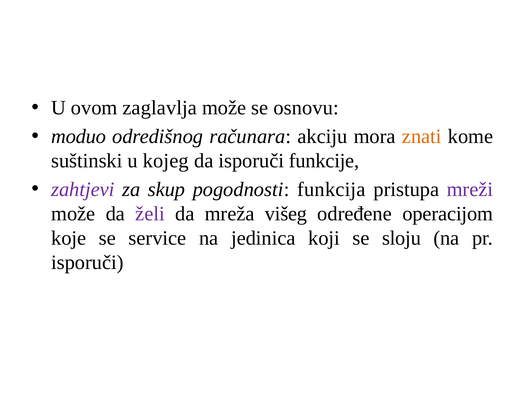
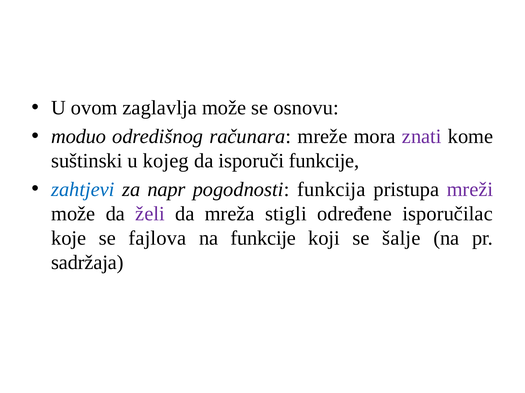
akciju: akciju -> mreže (322, 137)
znati colour: orange -> purple (422, 137)
zahtjevi colour: purple -> blue (83, 190)
skup: skup -> napr (167, 190)
višeg: višeg -> stigli (286, 214)
operacijom: operacijom -> isporučilac (448, 214)
service: service -> fajlova (157, 239)
na jedinica: jedinica -> funkcije (263, 239)
sloju: sloju -> šalje (401, 239)
isporuči: isporuči -> sadržaja (87, 263)
